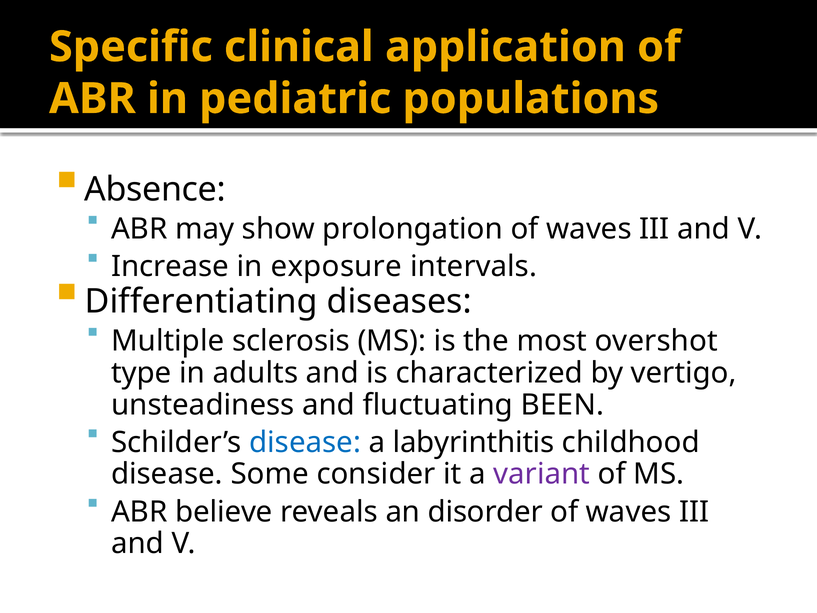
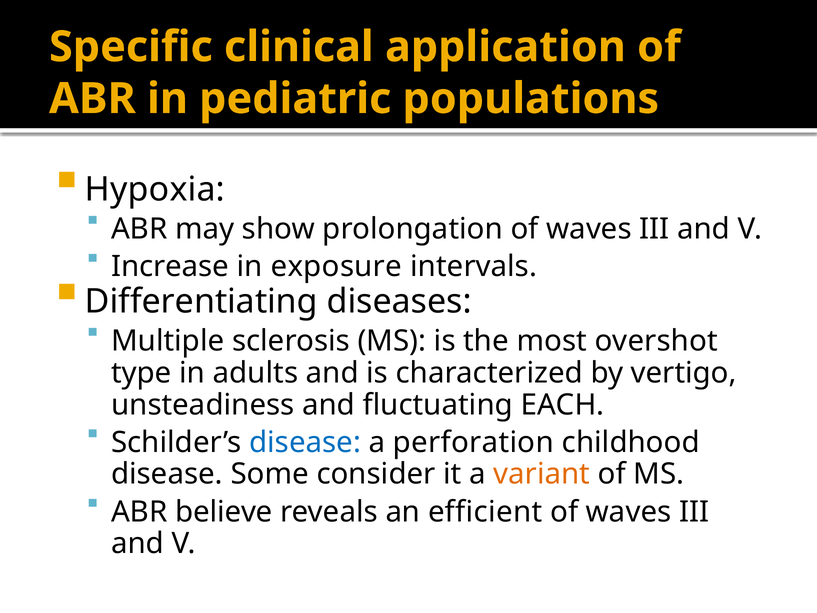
Absence: Absence -> Hypoxia (155, 190)
BEEN: BEEN -> EACH (563, 405)
labyrinthitis: labyrinthitis -> perforation (473, 442)
variant colour: purple -> orange (542, 474)
disorder: disorder -> efficient (485, 512)
